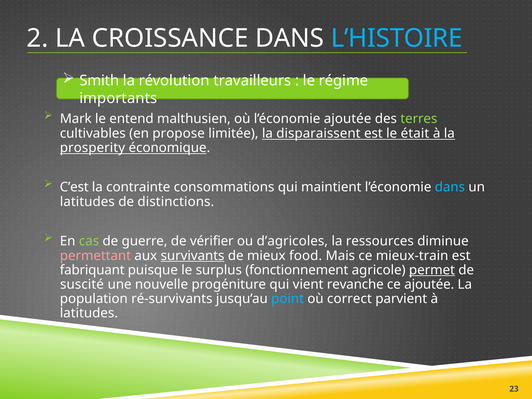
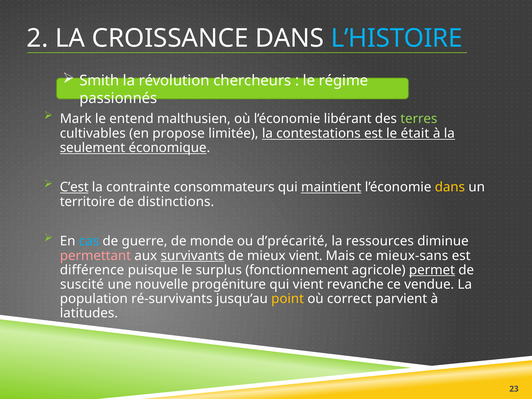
travailleurs: travailleurs -> chercheurs (252, 81)
importants: importants -> passionnés (118, 98)
l’économie ajoutée: ajoutée -> libérant (348, 119)
disparaissent: disparaissent -> contestations (318, 133)
prosperity: prosperity -> seulement (93, 148)
C’est underline: none -> present (74, 187)
consommations: consommations -> consommateurs (224, 187)
maintient underline: none -> present (331, 187)
dans colour: light blue -> yellow (450, 187)
latitudes: latitudes -> territoire (87, 202)
cas colour: light green -> light blue (89, 241)
vérifier: vérifier -> monde (212, 241)
d’agricoles: d’agricoles -> d’précarité (292, 241)
mieux food: food -> vient (306, 256)
mieux-train: mieux-train -> mieux-sans (412, 256)
fabriquant: fabriquant -> différence (92, 270)
ce ajoutée: ajoutée -> vendue (429, 284)
point colour: light blue -> yellow (288, 299)
